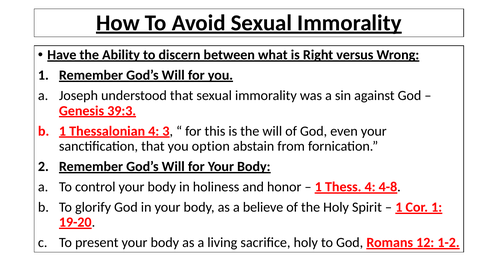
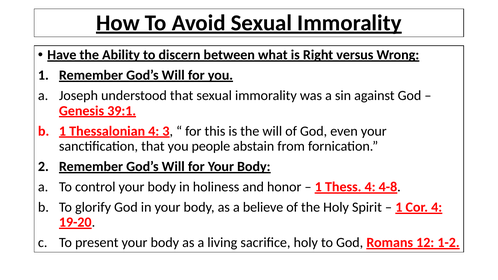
39:3: 39:3 -> 39:1 (122, 111)
option: option -> people (211, 146)
Cor 1: 1 -> 4 (437, 207)
